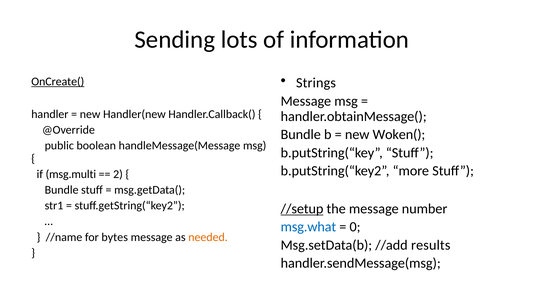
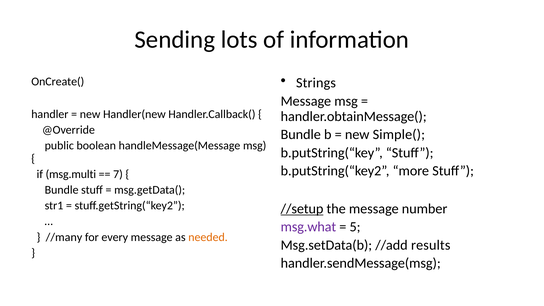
OnCreate( underline: present -> none (58, 81)
Woken(: Woken( -> Simple( (399, 135)
2: 2 -> 7 (118, 174)
msg.what colour: blue -> purple (308, 227)
0: 0 -> 5 (355, 227)
//name: //name -> //many (64, 237)
bytes: bytes -> every (115, 237)
